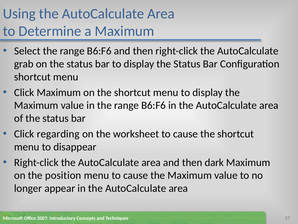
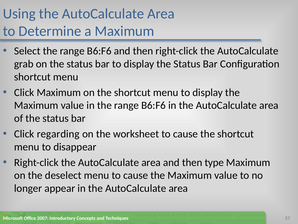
dark: dark -> type (214, 162)
position: position -> deselect (63, 175)
